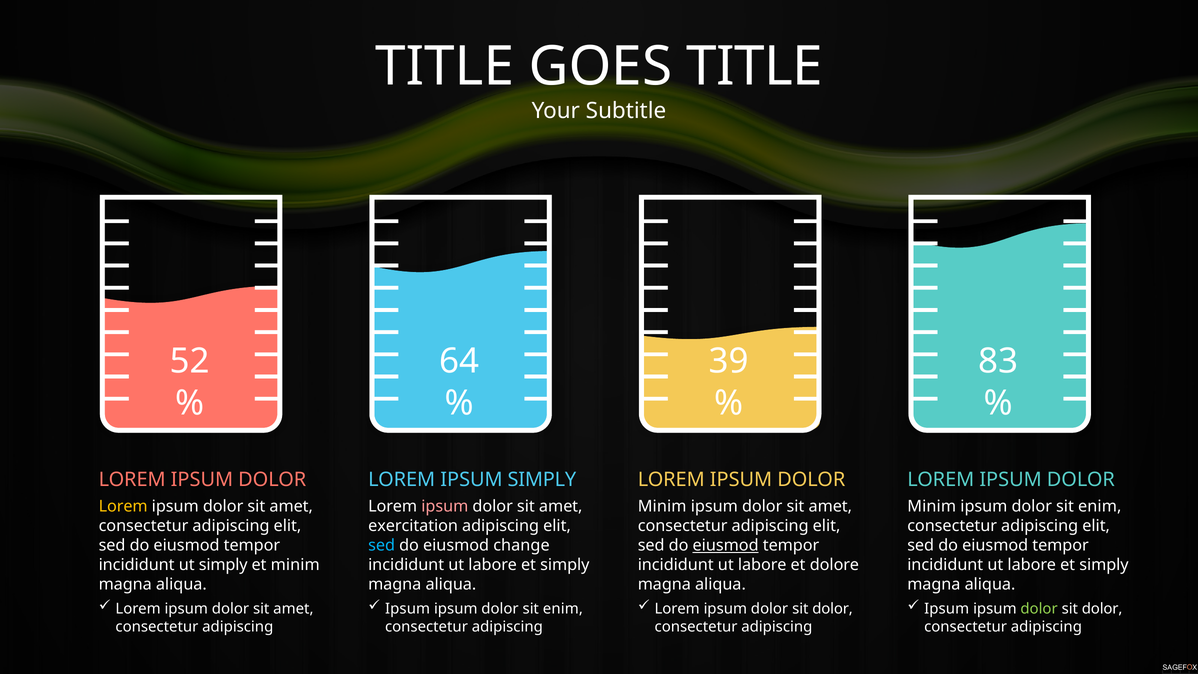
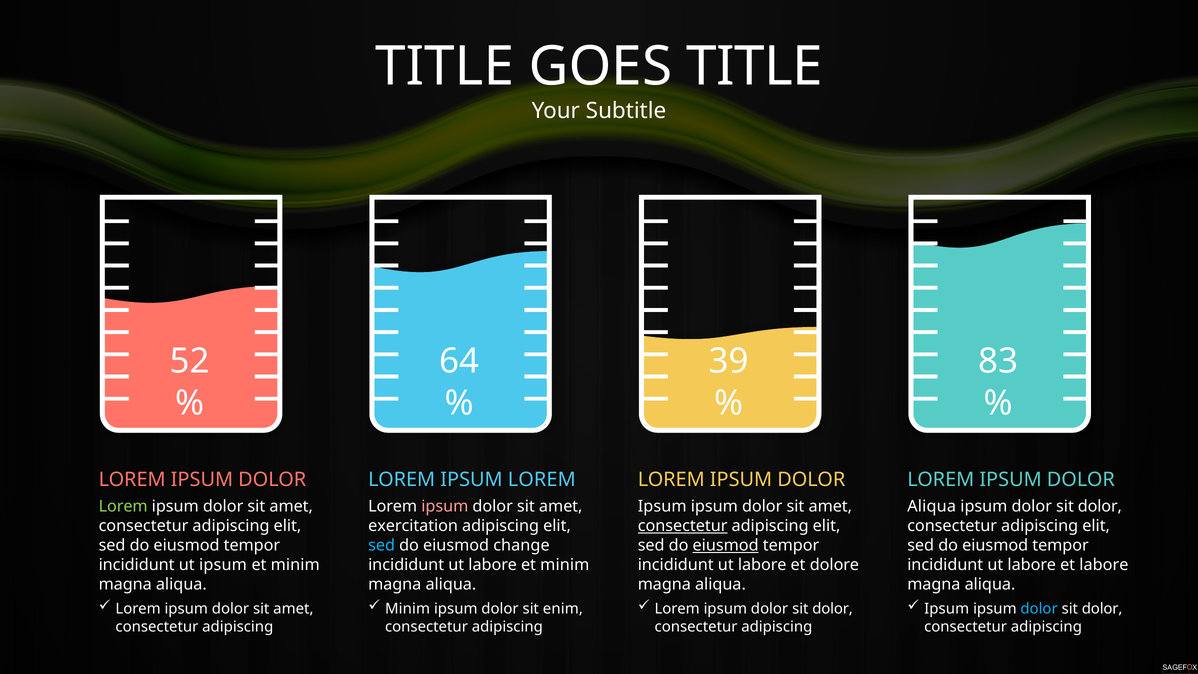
IPSUM SIMPLY: SIMPLY -> LOREM (542, 480)
Lorem colour: yellow -> light green (123, 506)
Minim: Minim -> Ipsum (662, 506)
Minim: Minim -> Aliqua (932, 506)
enim: enim -> dolor (1100, 506)
consectetur underline: none -> present (683, 526)
ut simply: simply -> ipsum (223, 565)
simply: simply -> minim (565, 565)
simply: simply -> labore (1104, 565)
Ipsum: Ipsum -> Minim (408, 609)
dolor colour: light green -> light blue (1039, 609)
